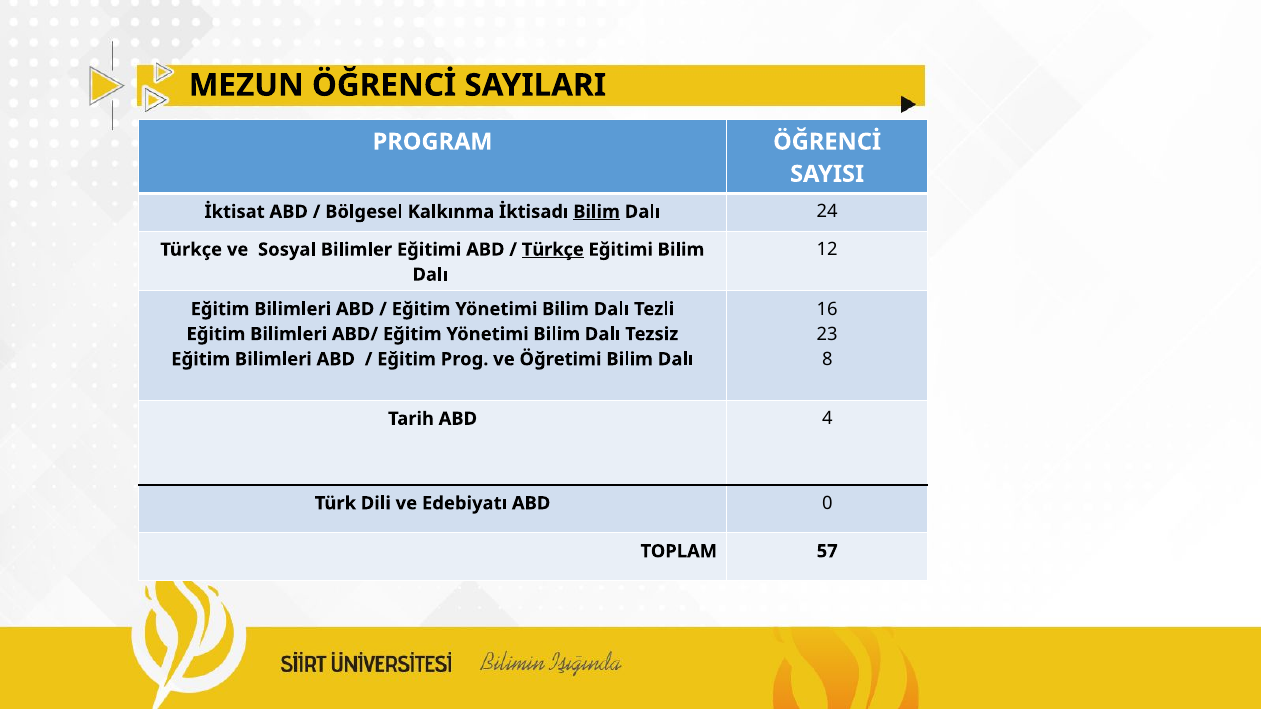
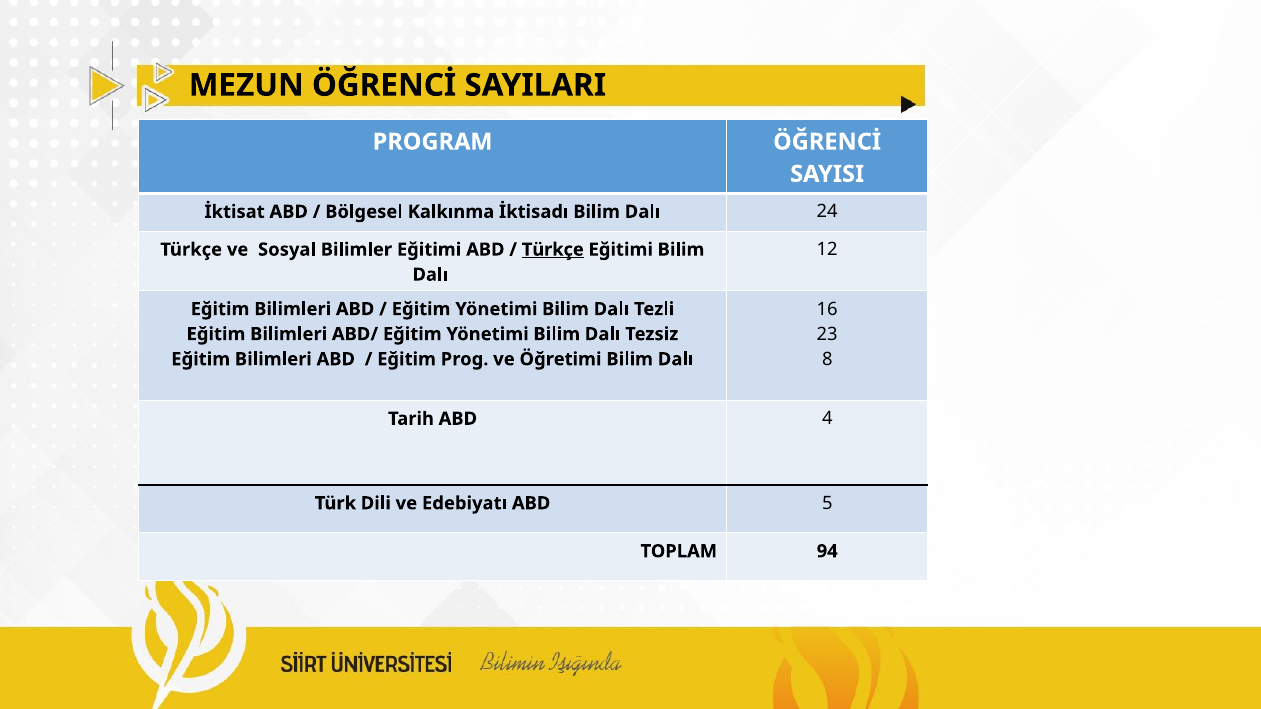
Bilim underline: present -> none (597, 212)
0: 0 -> 5 (827, 503)
57: 57 -> 94 (827, 551)
